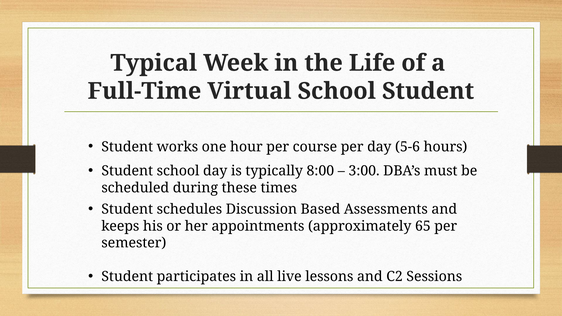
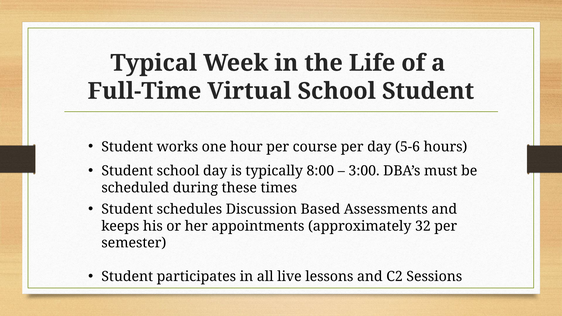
65: 65 -> 32 (423, 226)
